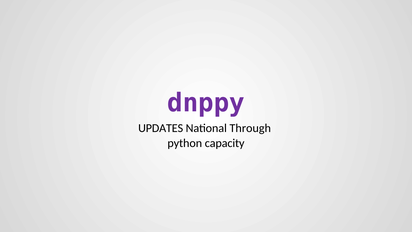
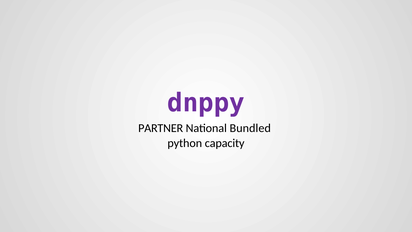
UPDATES: UPDATES -> PARTNER (161, 128)
Through: Through -> Bundled (250, 128)
